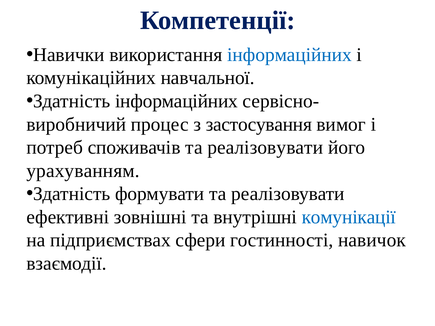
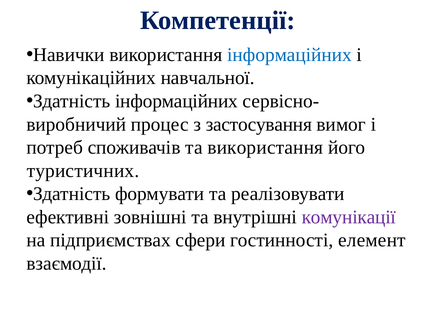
споживачів та реалізовувати: реалізовувати -> використання (265, 148)
урахуванням: урахуванням -> туристичних (83, 171)
комунікації colour: blue -> purple (349, 217)
навичок: навичок -> елемент (372, 240)
